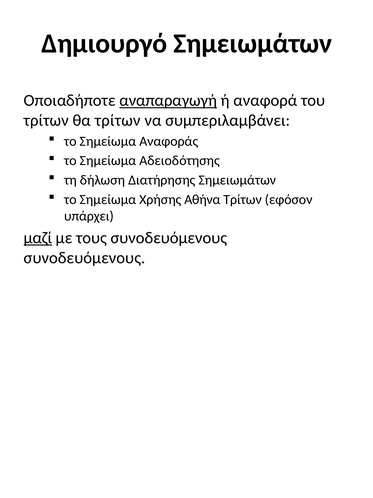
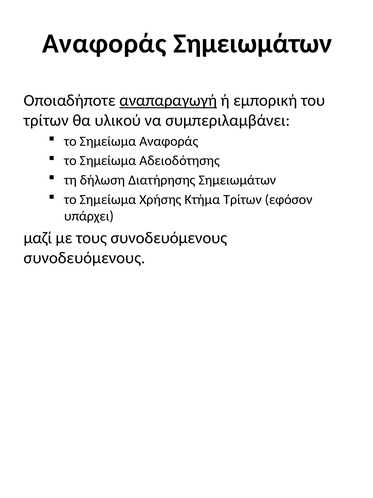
Δημιουργό: Δημιουργό -> Αναφοράς (104, 43)
αναφορά: αναφορά -> εμπορική (265, 100)
θα τρίτων: τρίτων -> υλικού (118, 120)
Αθήνα: Αθήνα -> Κτήμα (202, 199)
μαζί underline: present -> none (38, 238)
